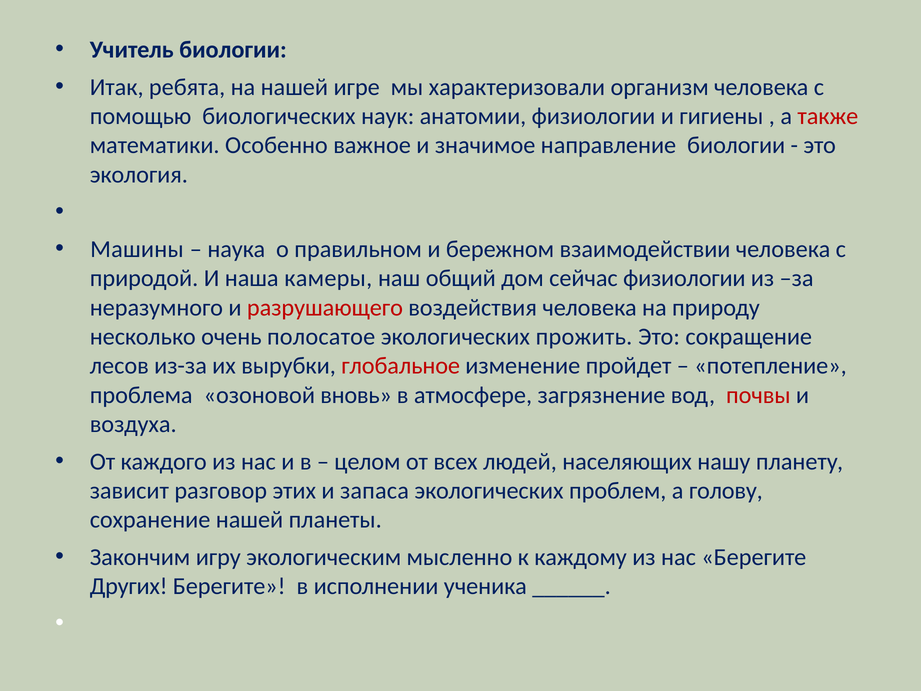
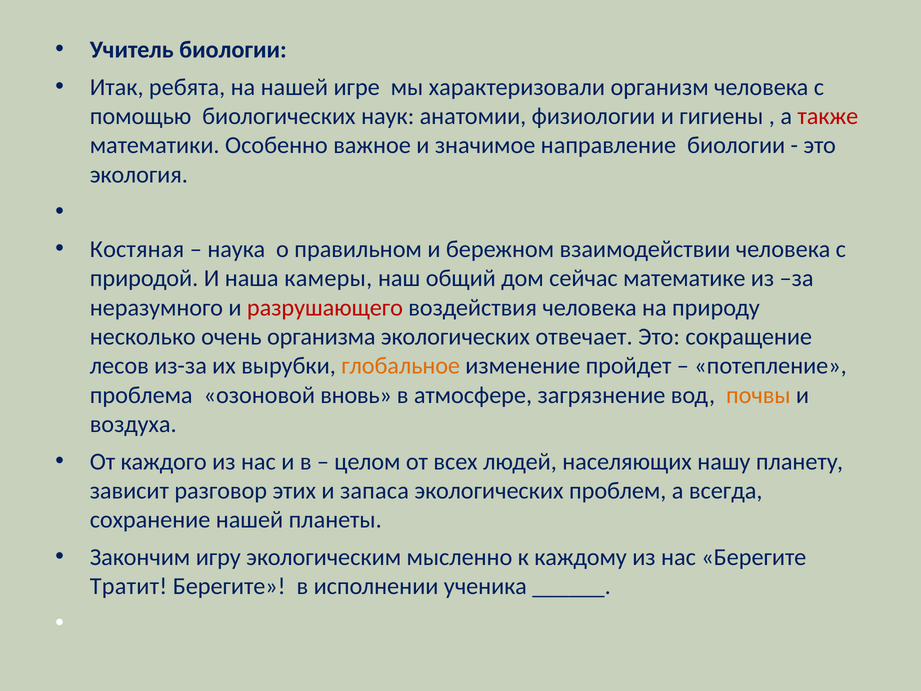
Машины: Машины -> Костяная (137, 249)
сейчас физиологии: физиологии -> математике (684, 278)
полосатое: полосатое -> организма (321, 337)
прожить: прожить -> отвечает (584, 337)
глобальное colour: red -> orange (401, 366)
почвы colour: red -> orange (758, 395)
голову: голову -> всегда (726, 491)
Других: Других -> Тратит (128, 586)
